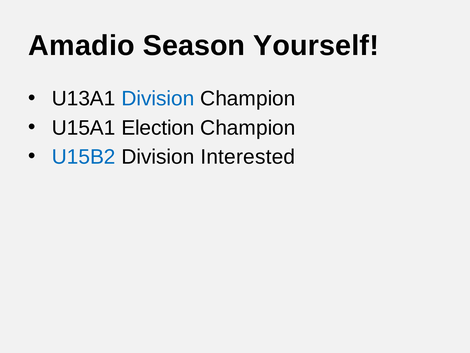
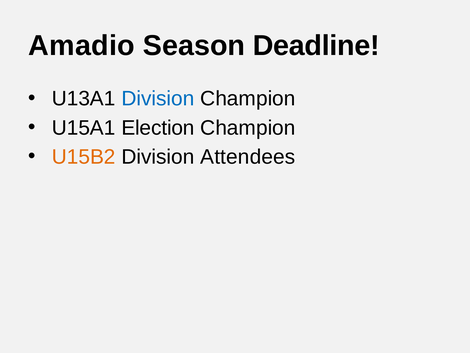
Yourself: Yourself -> Deadline (316, 45)
U15B2 colour: blue -> orange (84, 157)
Interested: Interested -> Attendees (248, 157)
